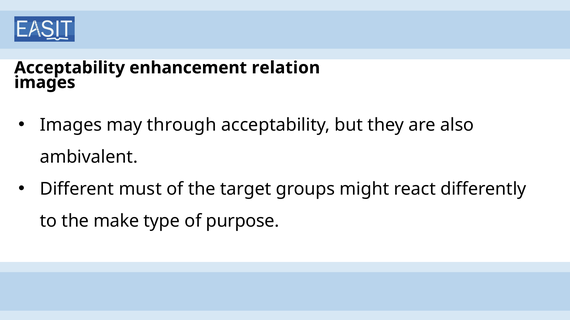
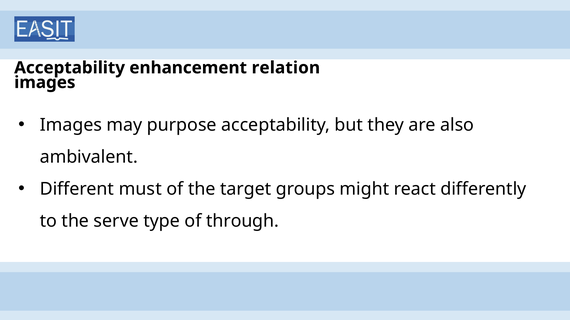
through: through -> purpose (182, 125)
make: make -> serve (116, 221)
purpose: purpose -> through (243, 221)
